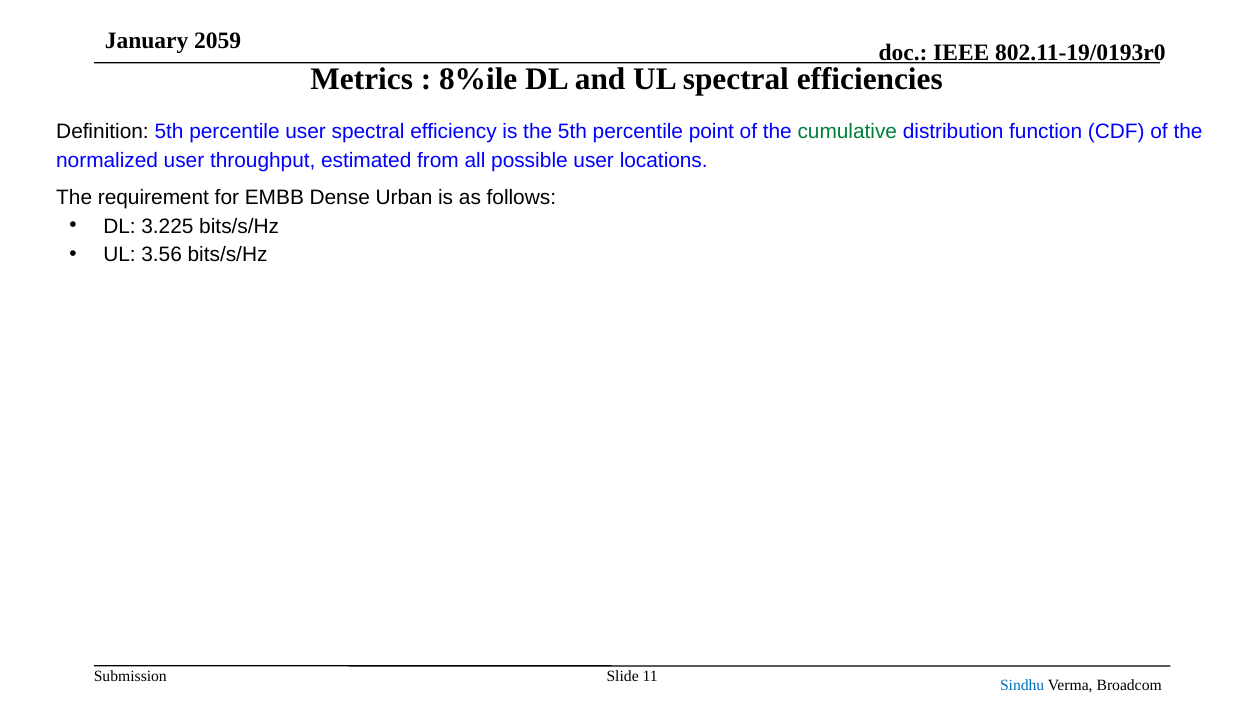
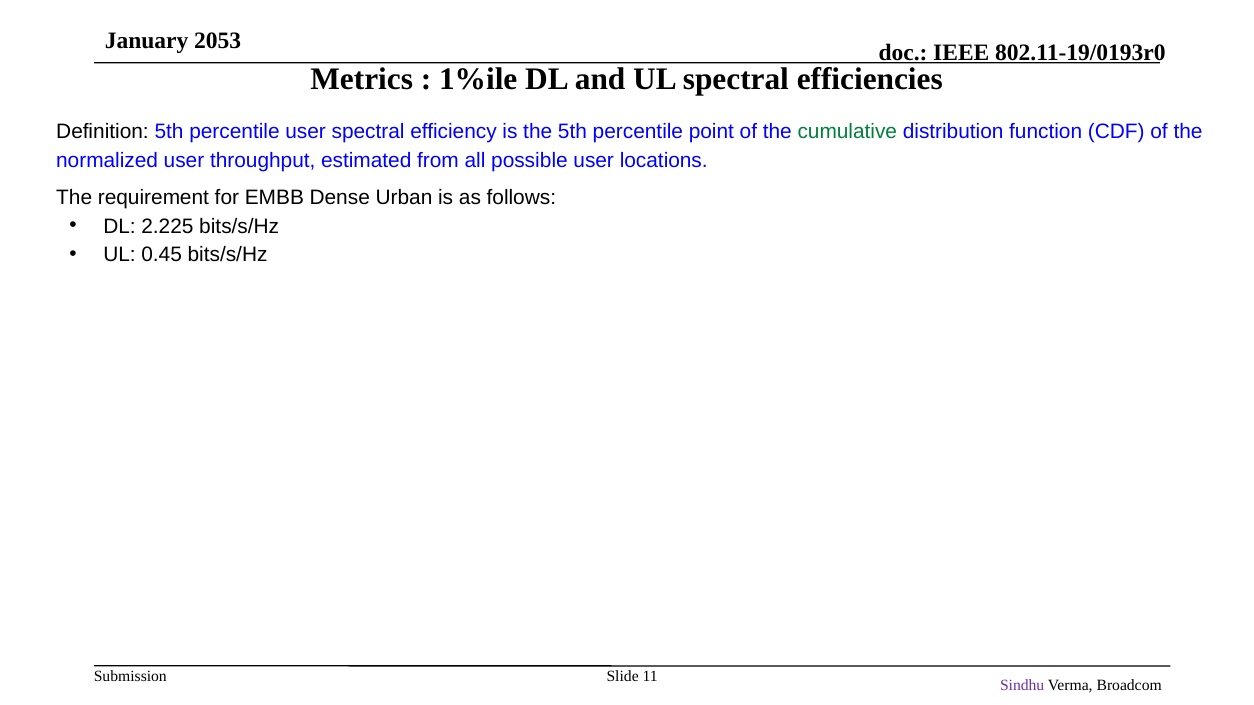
2059: 2059 -> 2053 (218, 40)
8%ile: 8%ile -> 1%ile (478, 80)
3.225: 3.225 -> 2.225 (167, 226)
3.56: 3.56 -> 0.45 (162, 255)
Sindhu colour: blue -> purple (1022, 686)
